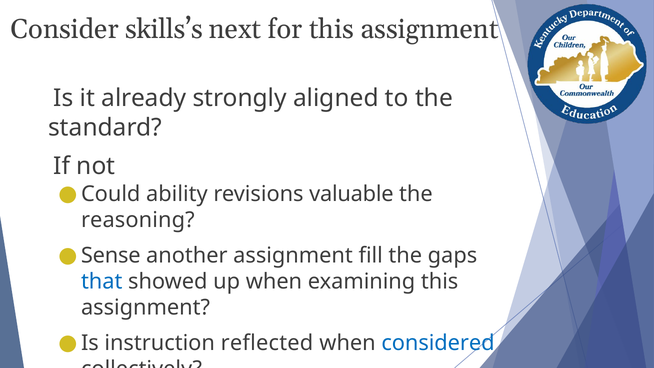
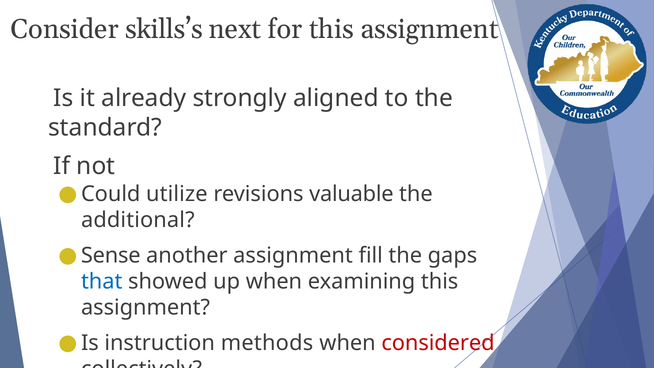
ability: ability -> utilize (177, 194)
reasoning: reasoning -> additional (138, 220)
reflected: reflected -> methods (267, 343)
considered colour: blue -> red (438, 343)
